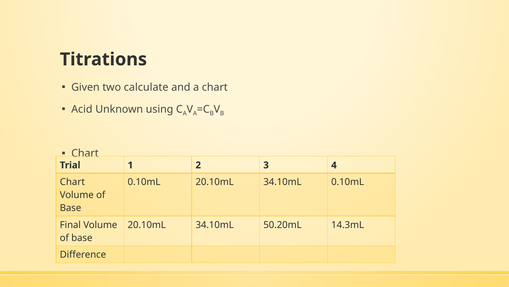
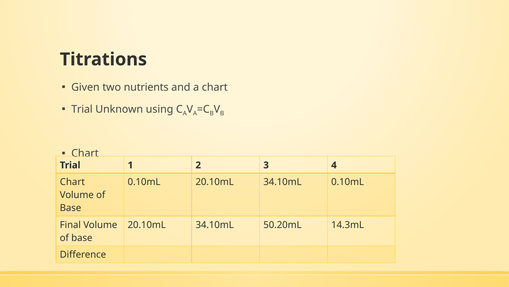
calculate: calculate -> nutrients (146, 87)
Acid: Acid -> Trial (82, 109)
